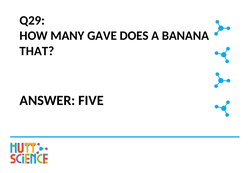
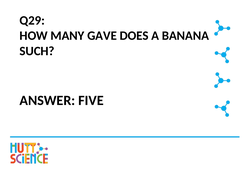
THAT: THAT -> SUCH (37, 51)
